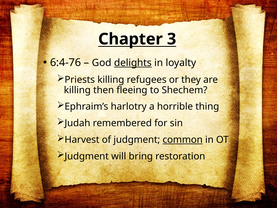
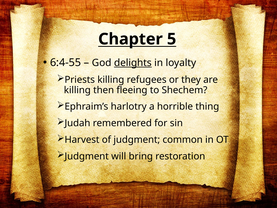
3: 3 -> 5 (172, 39)
6:4-76: 6:4-76 -> 6:4-55 (66, 62)
common underline: present -> none (183, 140)
